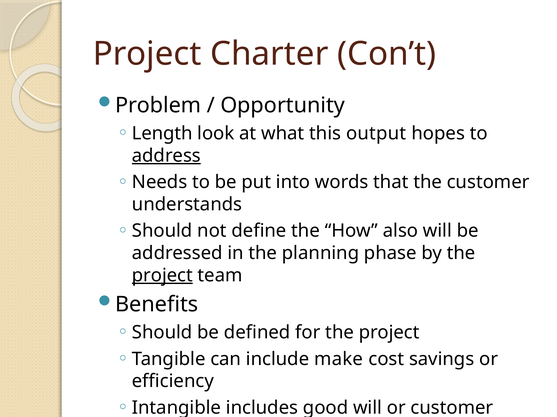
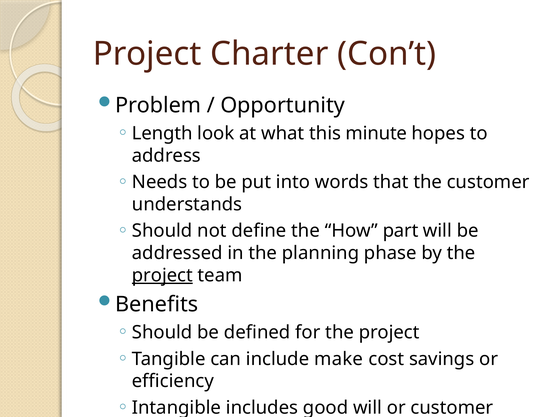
output: output -> minute (376, 134)
address underline: present -> none (166, 156)
also: also -> part (401, 231)
